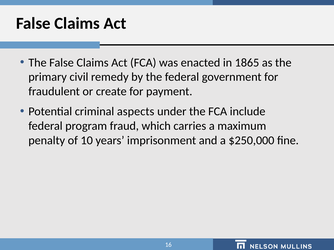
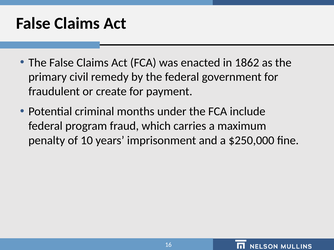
1865: 1865 -> 1862 (247, 63)
aspects: aspects -> months (136, 112)
